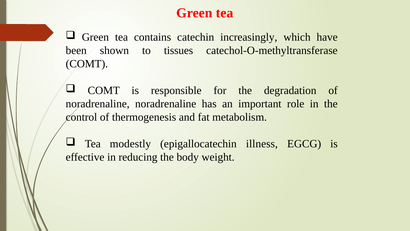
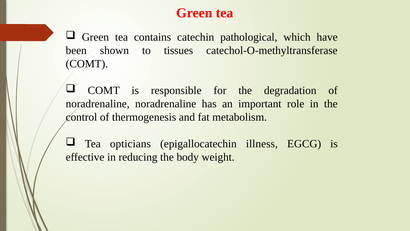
increasingly: increasingly -> pathological (249, 37)
modestly: modestly -> opticians (130, 144)
